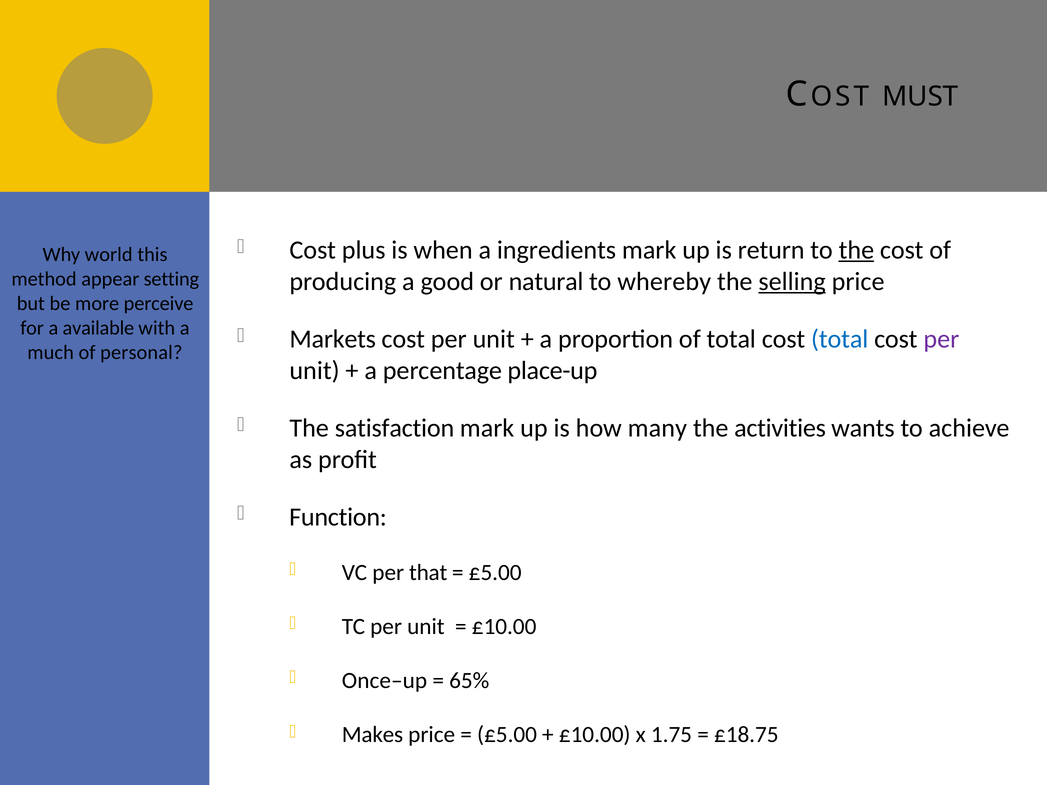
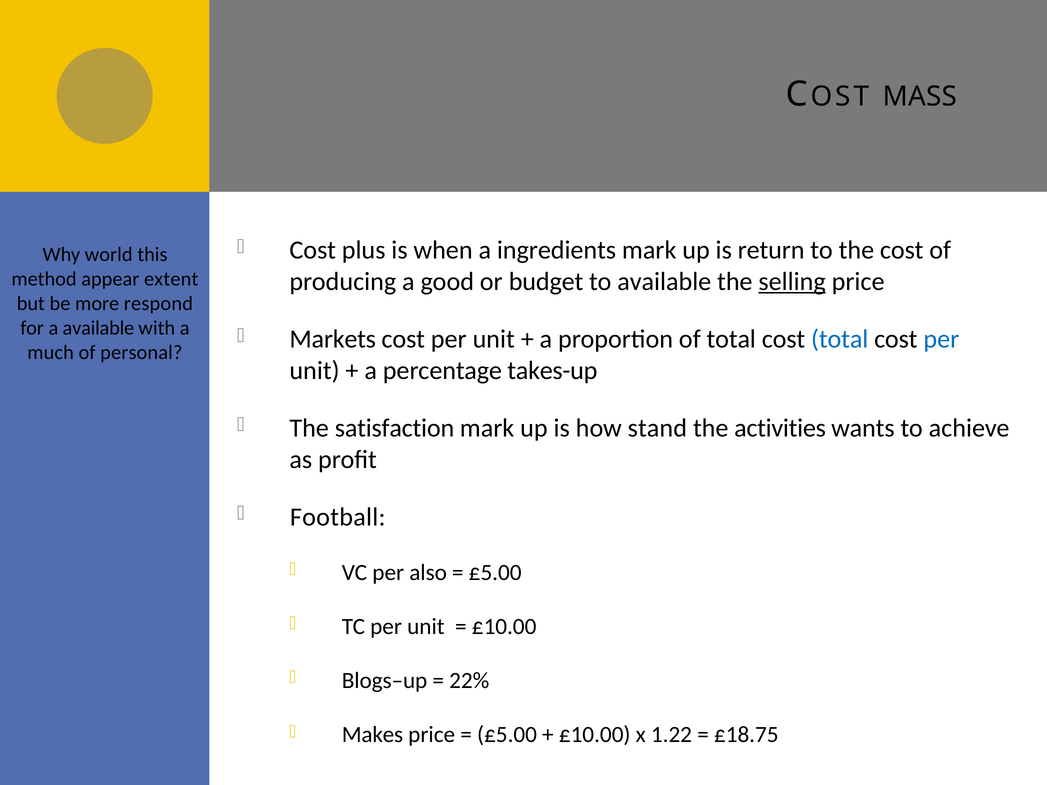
MUST: MUST -> MASS (920, 96)
the underline: present -> none (856, 250)
setting: setting -> extent (171, 279)
natural: natural -> budget (546, 282)
to whereby: whereby -> available (664, 282)
perceive: perceive -> respond (158, 304)
per colour: purple -> blue (941, 339)
place-up: place-up -> takes-up (552, 371)
many: many -> stand (657, 428)
Function: Function -> Football (338, 517)
that: that -> also (428, 573)
Once–up: Once–up -> Blogs–up (385, 681)
65%: 65% -> 22% (469, 681)
1.75: 1.75 -> 1.22 (671, 735)
